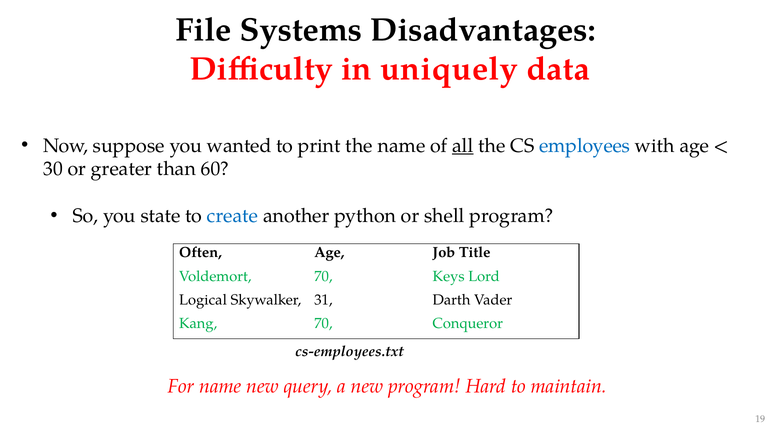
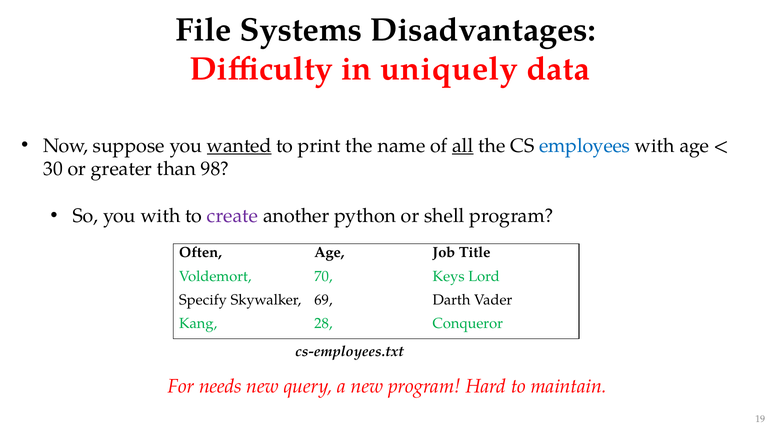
wanted underline: none -> present (239, 146)
60: 60 -> 98 (215, 169)
you state: state -> with (160, 216)
create colour: blue -> purple (233, 216)
Logical: Logical -> Specify (203, 300)
31: 31 -> 69 (323, 300)
Kang 70: 70 -> 28 (323, 323)
For name: name -> needs (220, 386)
